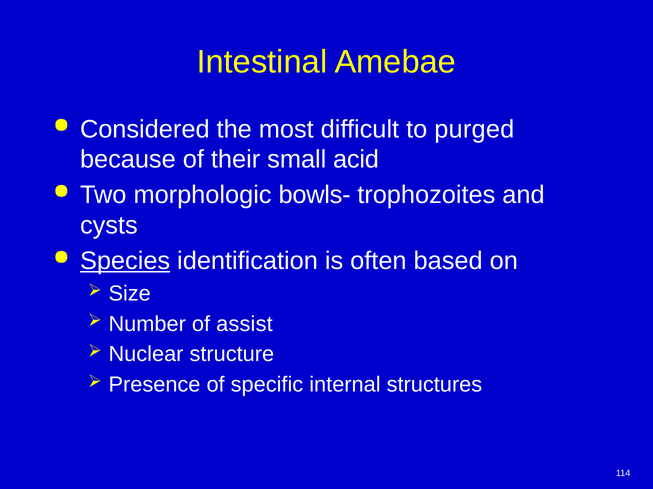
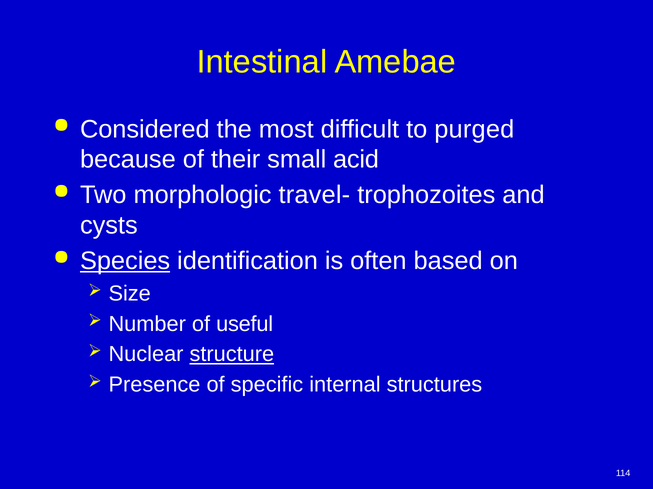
bowls-: bowls- -> travel- (314, 195)
assist: assist -> useful (245, 324)
structure underline: none -> present (232, 355)
